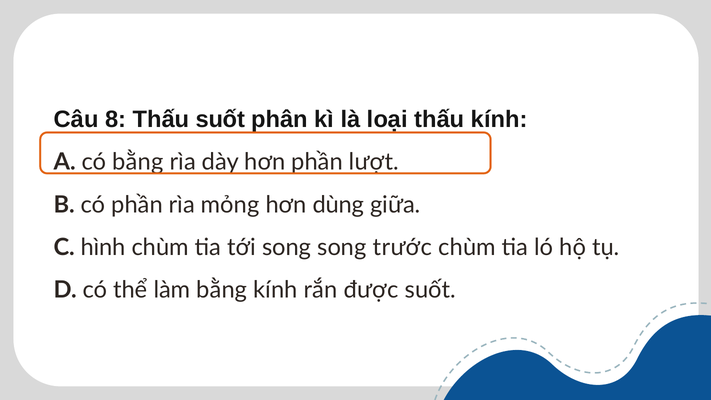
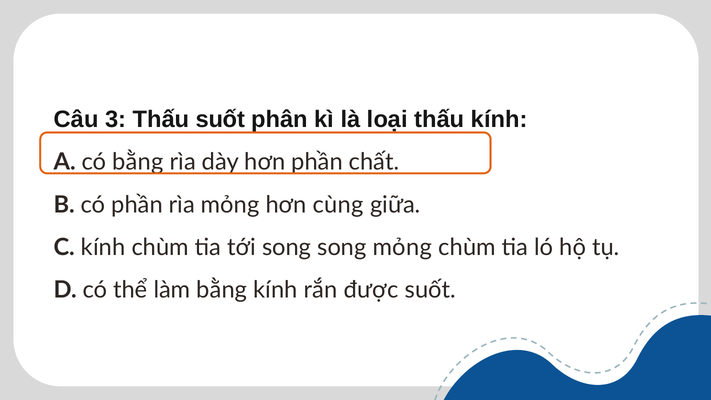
8: 8 -> 3 (116, 119)
lượt: lượt -> chất (374, 162)
dùng: dùng -> cùng (338, 205)
C hình: hình -> kính (103, 247)
song trước: trước -> mỏng (402, 247)
